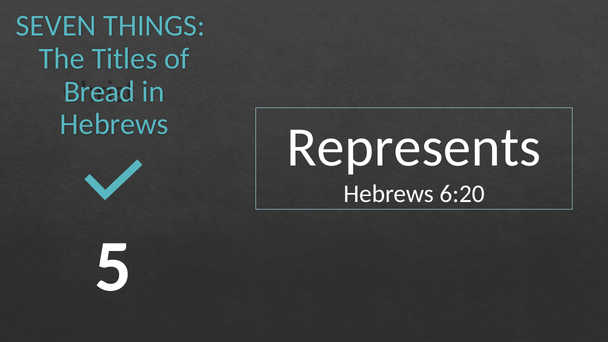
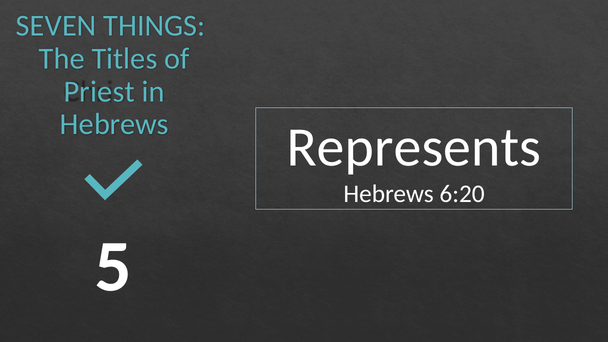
Bread: Bread -> Priest (99, 92)
